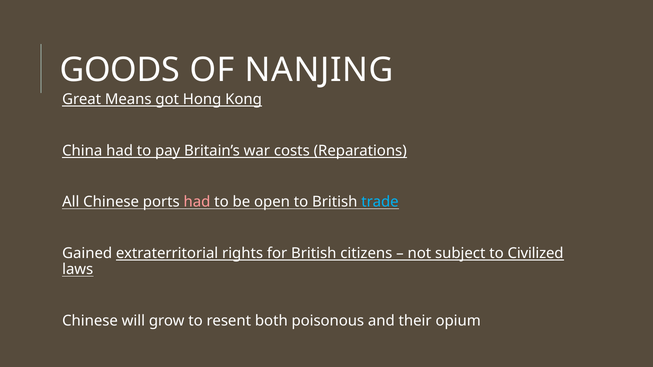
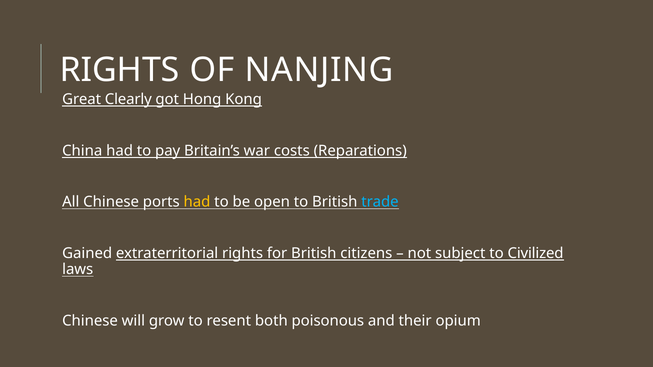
GOODS: GOODS -> RIGHTS (120, 70)
Means: Means -> Clearly (128, 99)
had colour: pink -> yellow (197, 202)
